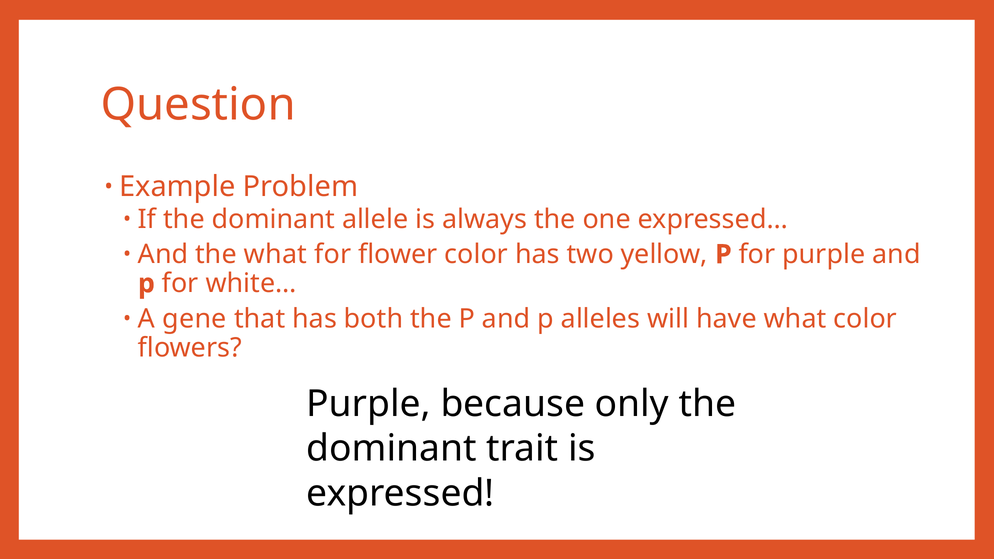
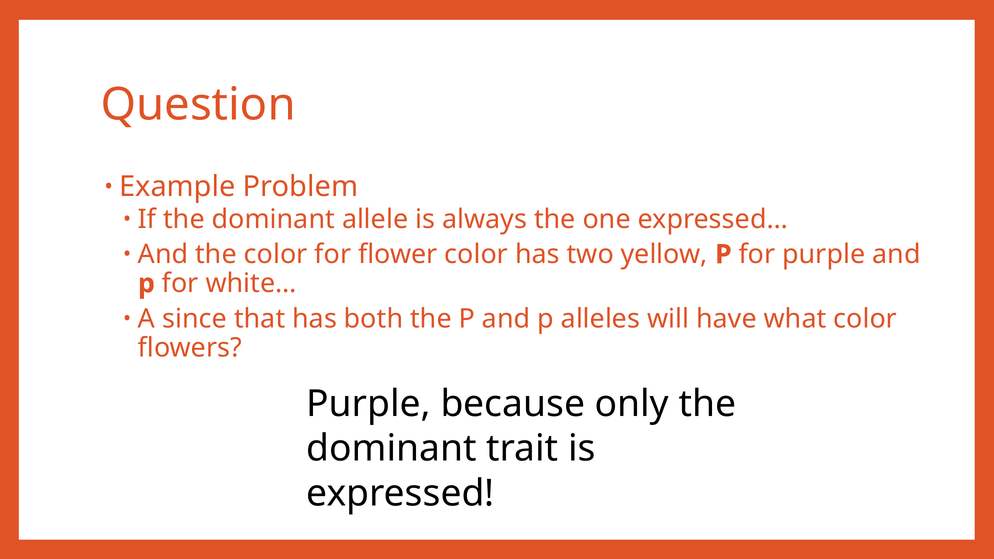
the what: what -> color (276, 255)
gene: gene -> since (195, 319)
